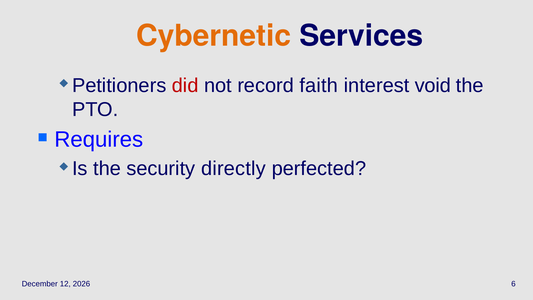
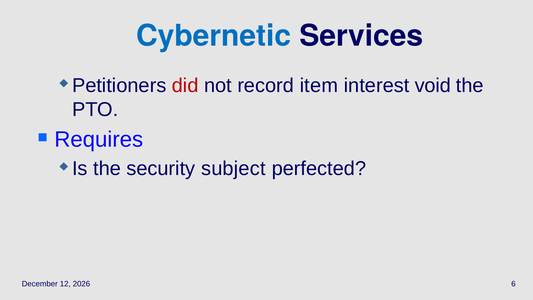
Cybernetic colour: orange -> blue (214, 36)
faith: faith -> item (319, 85)
directly: directly -> subject (233, 168)
